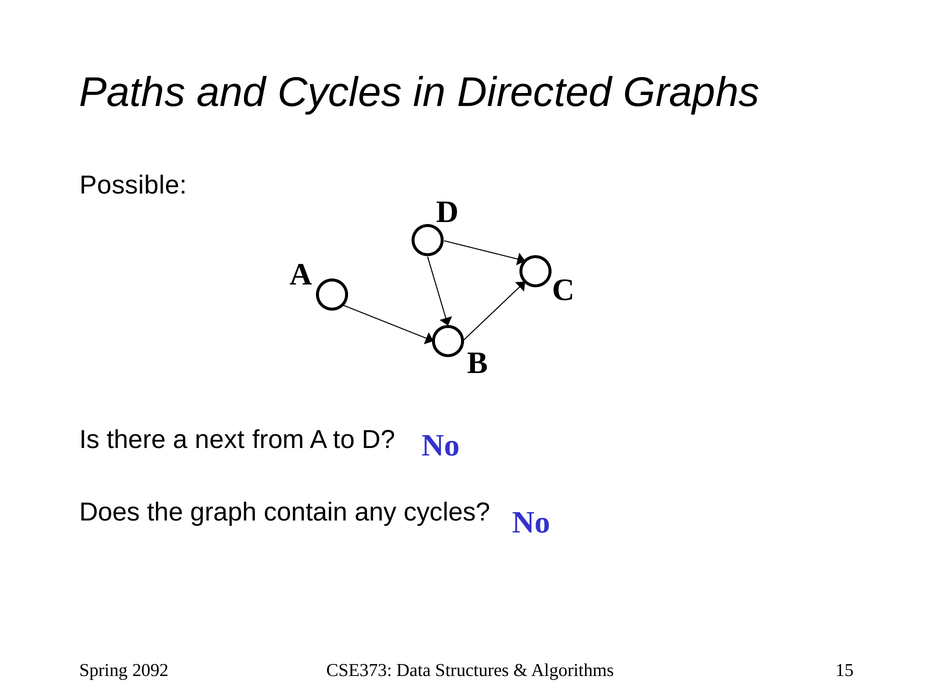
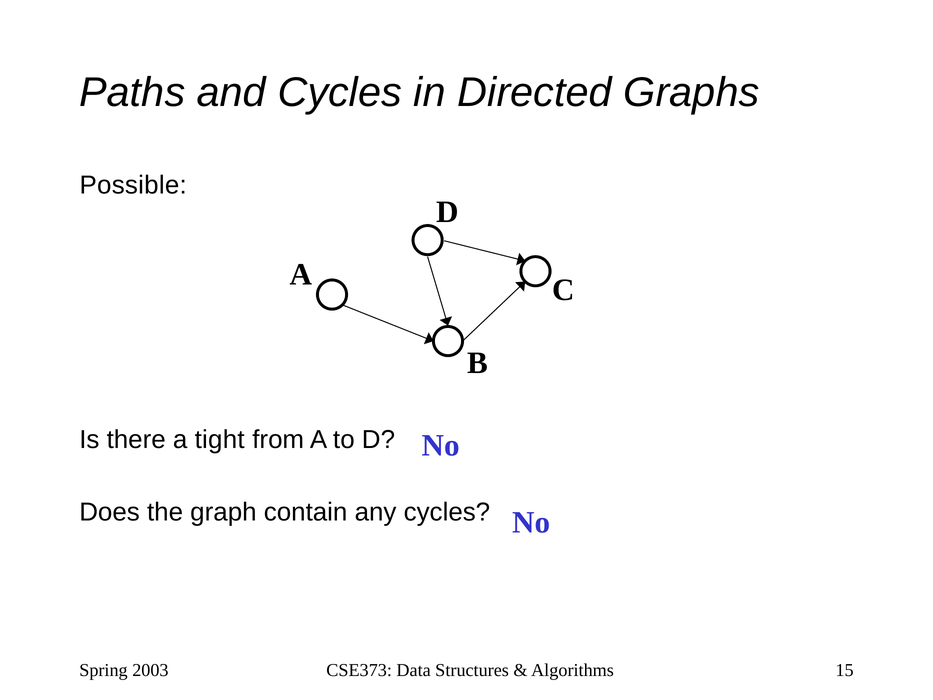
next: next -> tight (220, 439)
2092: 2092 -> 2003 (150, 670)
